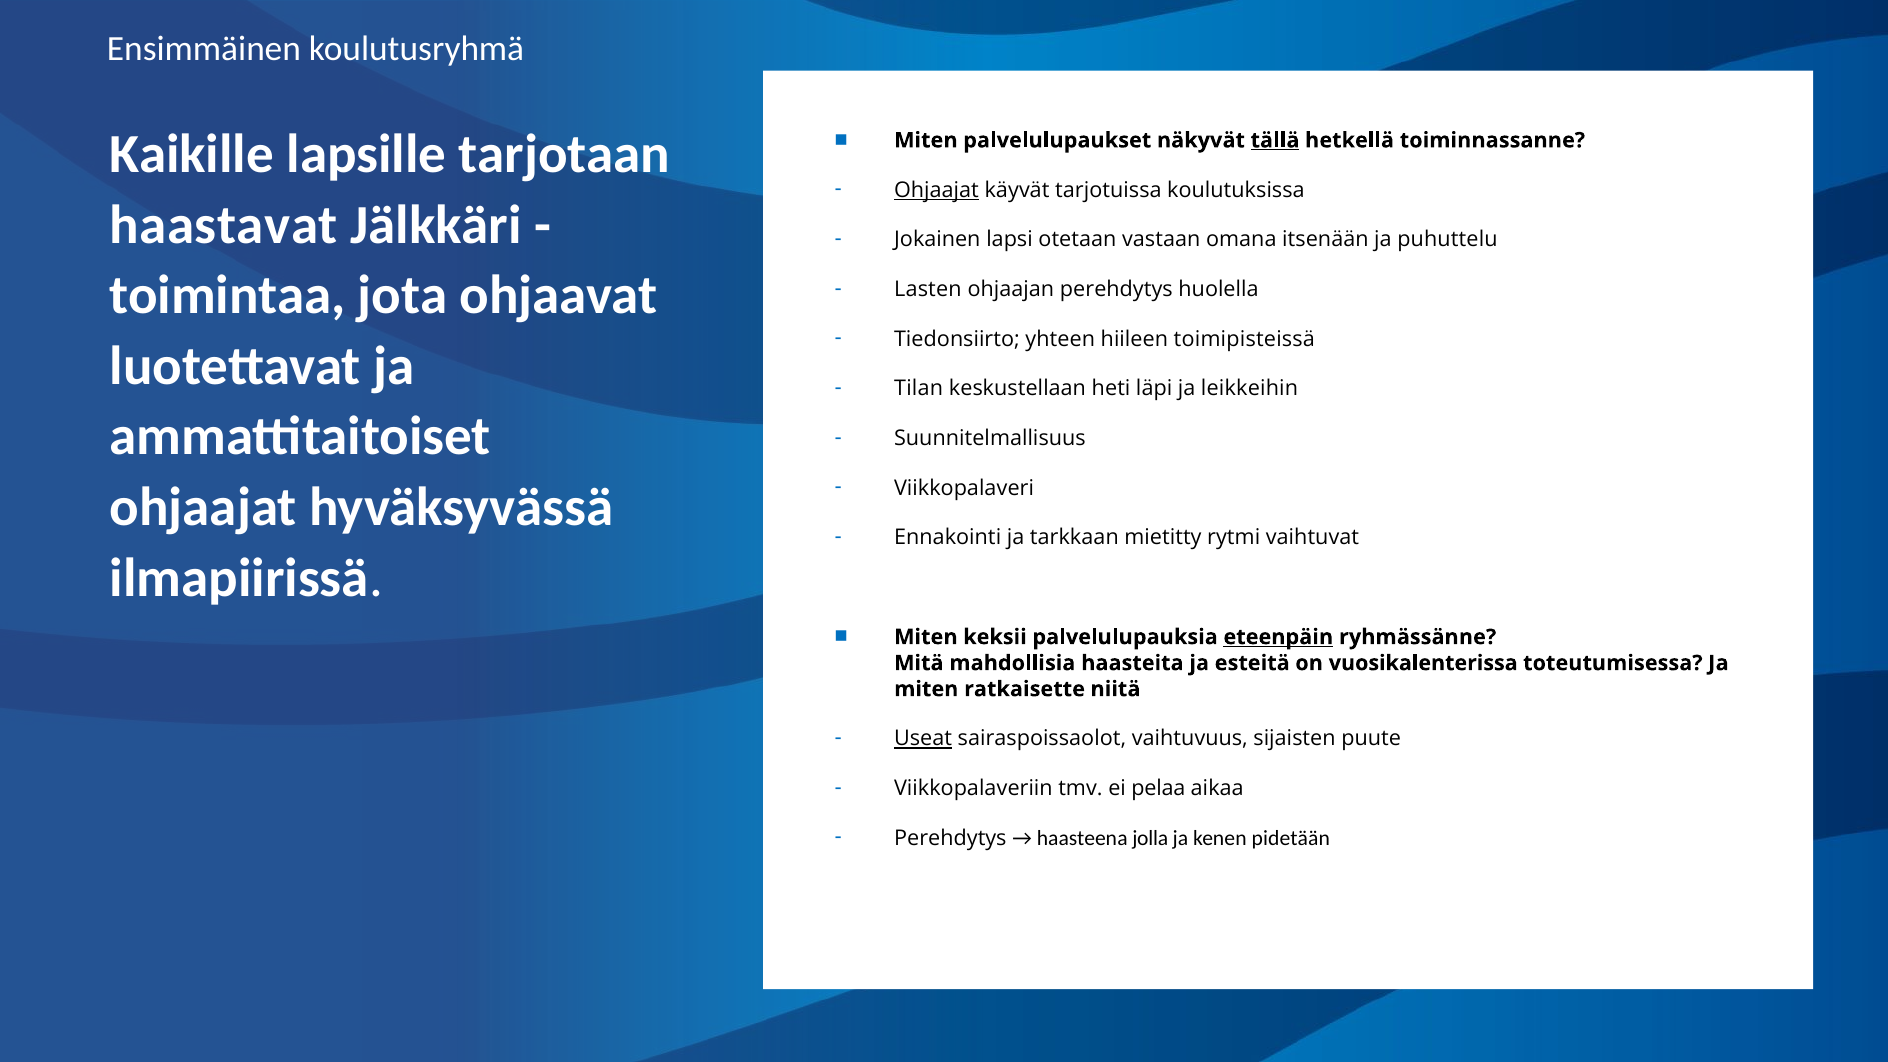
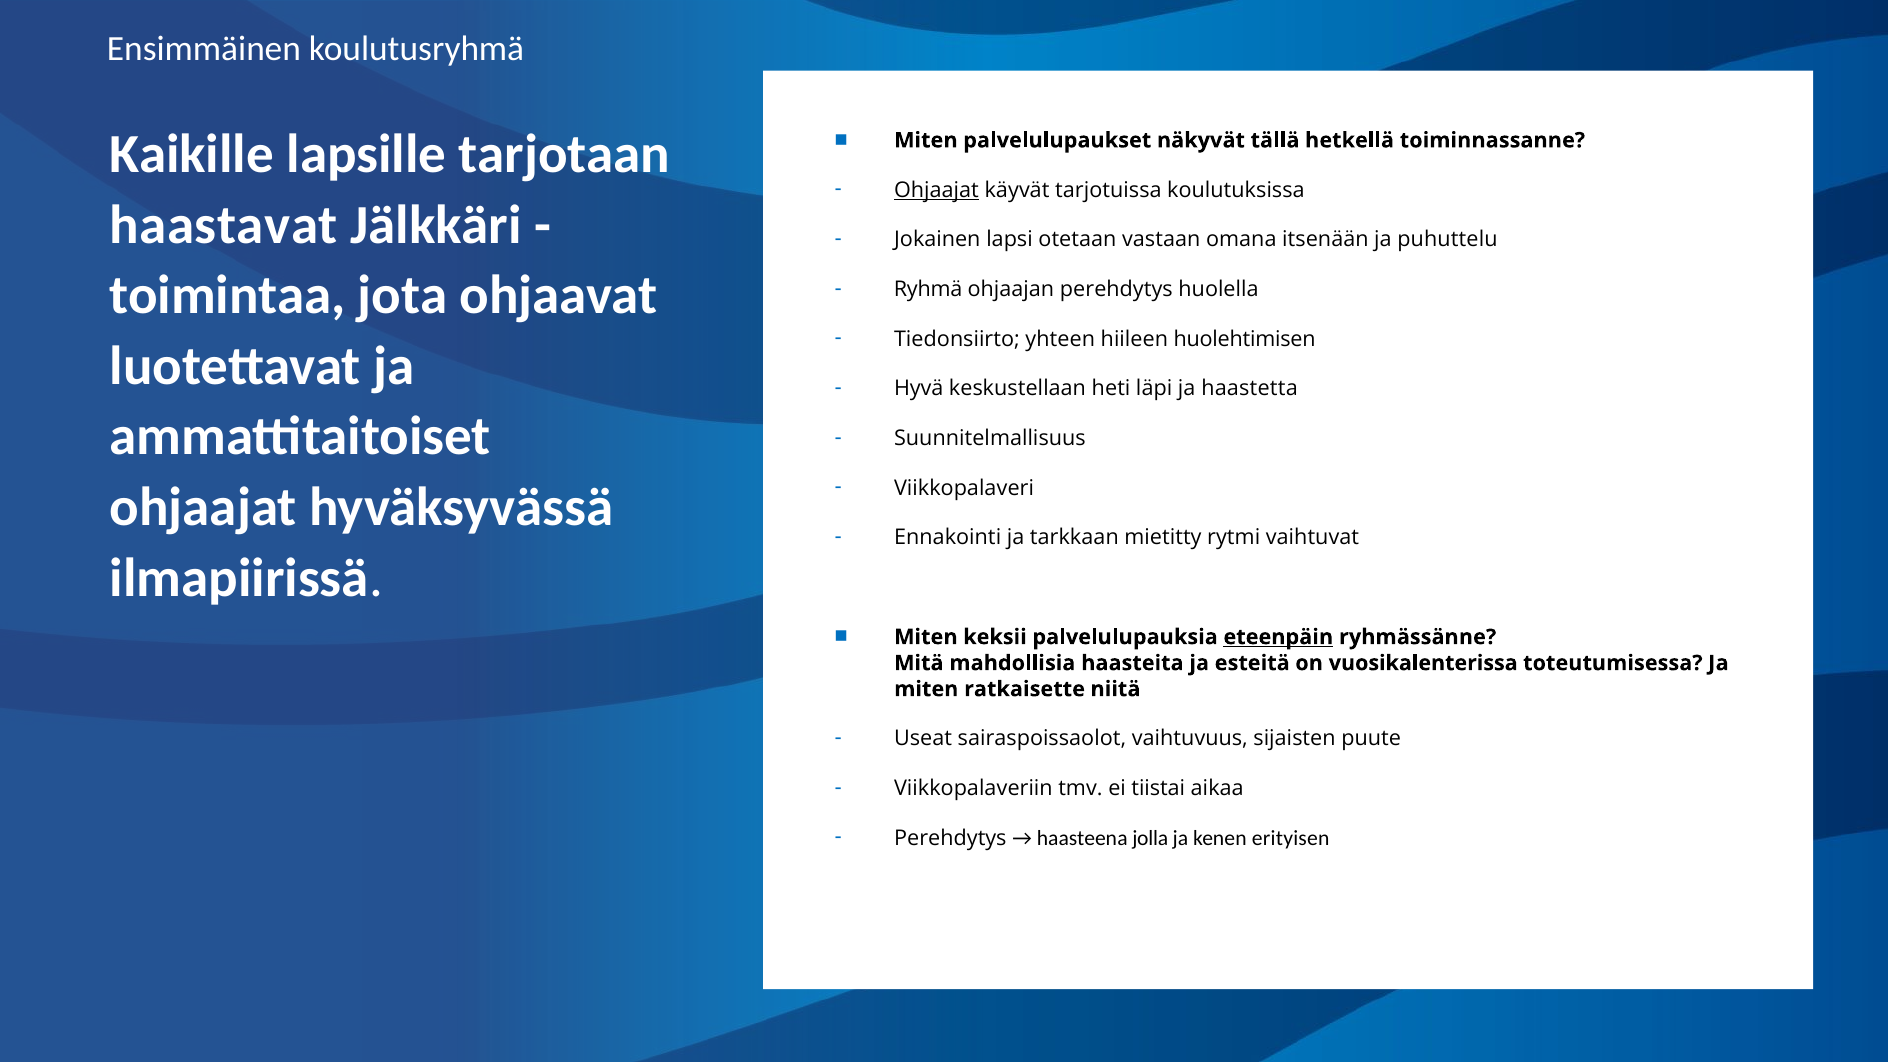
tällä underline: present -> none (1275, 140)
Lasten: Lasten -> Ryhmä (928, 289)
toimipisteissä: toimipisteissä -> huolehtimisen (1245, 339)
Tilan: Tilan -> Hyvä (919, 389)
leikkeihin: leikkeihin -> haastetta (1250, 389)
Useat underline: present -> none (923, 739)
pelaa: pelaa -> tiistai (1158, 788)
pidetään: pidetään -> erityisen (1291, 838)
